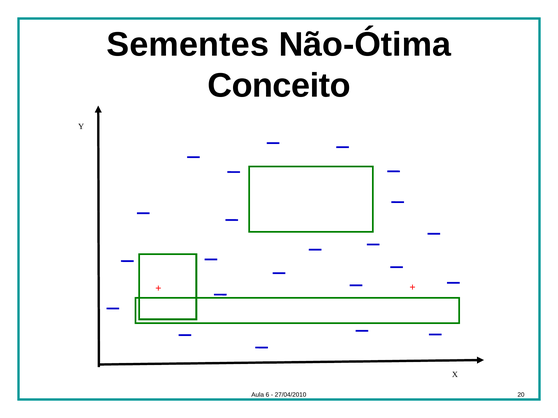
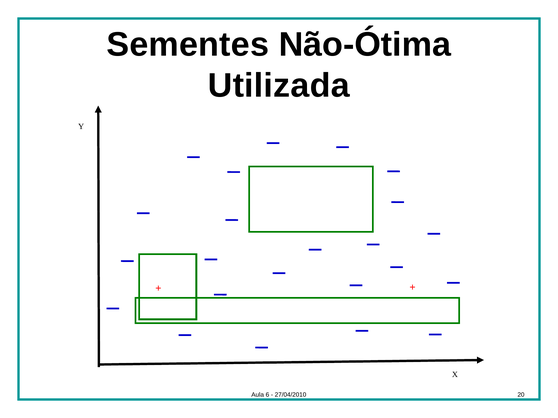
Conceito: Conceito -> Utilizada (279, 86)
